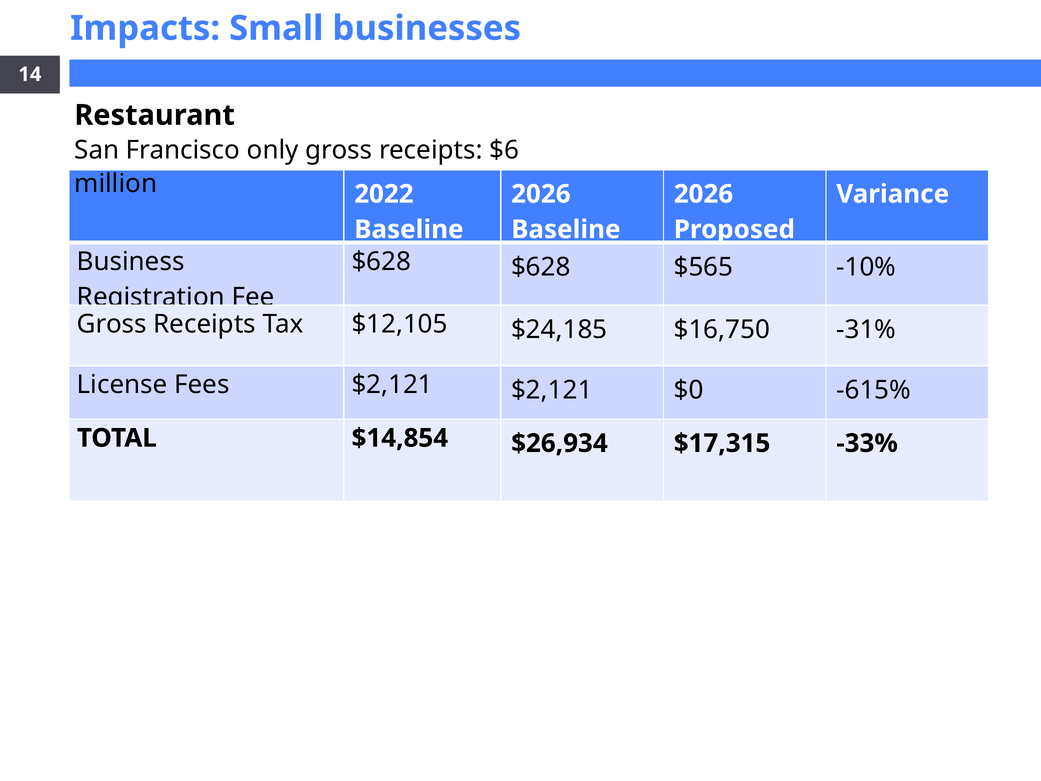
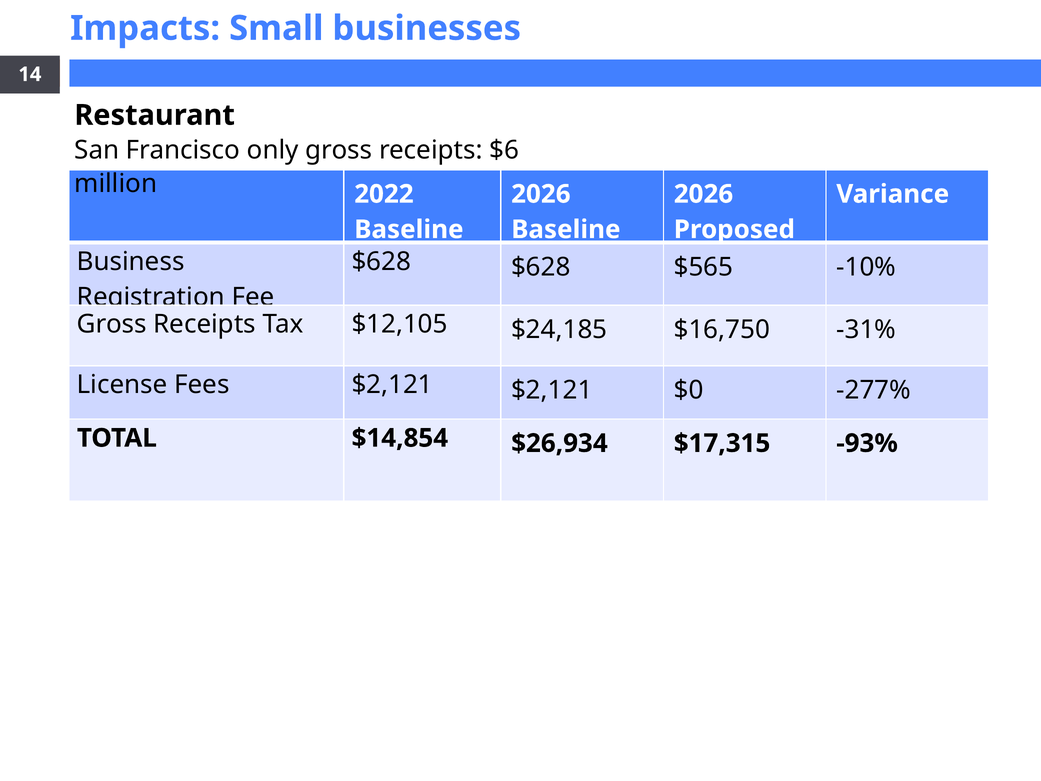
-615%: -615% -> -277% (874, 390)
-33%: -33% -> -93% (867, 443)
